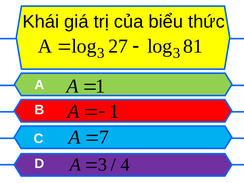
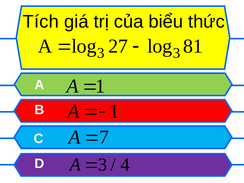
Khái: Khái -> Tích (41, 22)
